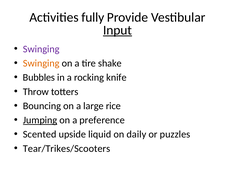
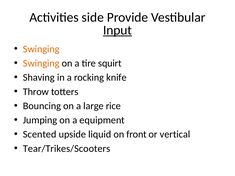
fully: fully -> side (93, 17)
Swinging colour: purple -> orange (41, 49)
shake: shake -> squirt (110, 63)
Bubbles: Bubbles -> Shaving (39, 78)
Jumping underline: present -> none (40, 120)
preference: preference -> equipment (102, 120)
daily: daily -> front (137, 135)
puzzles: puzzles -> vertical (175, 135)
